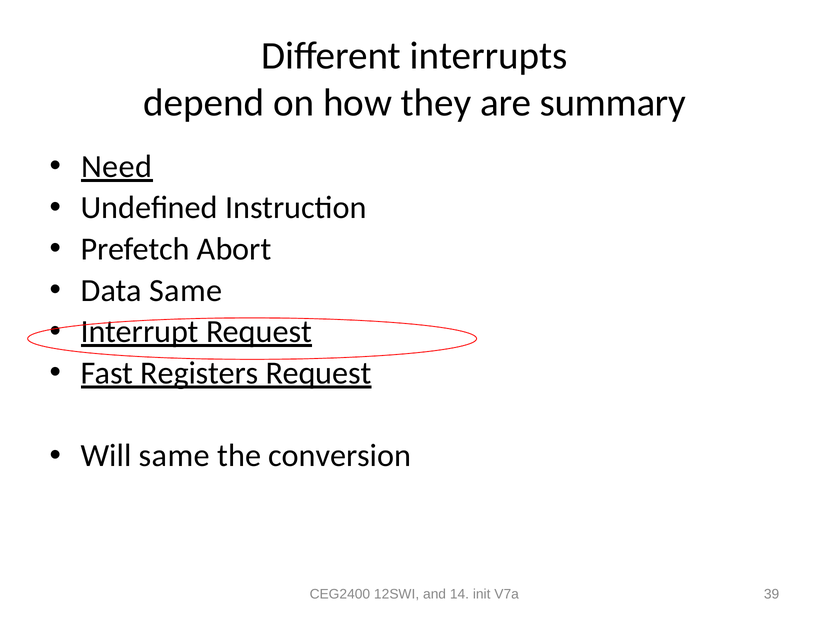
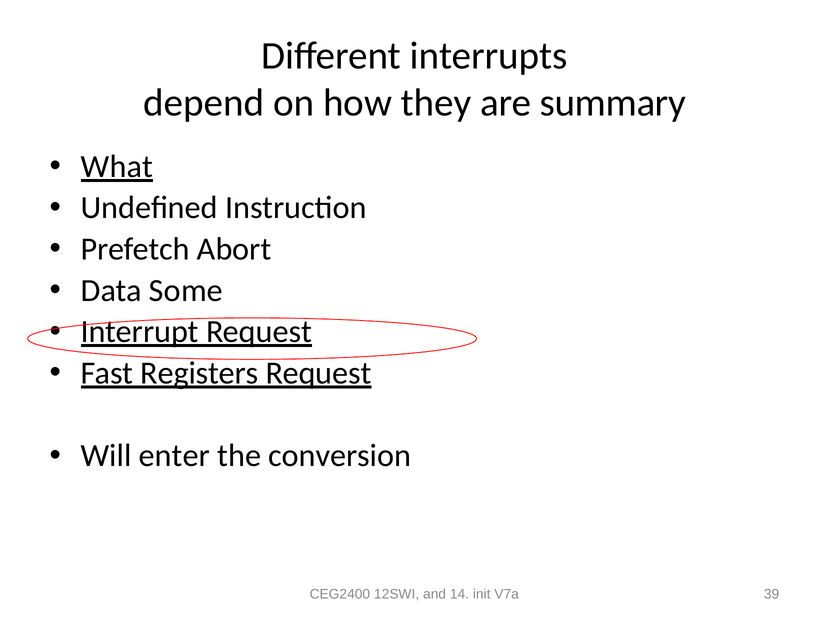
Need: Need -> What (117, 166)
Data Same: Same -> Some (186, 290)
Will same: same -> enter (174, 455)
